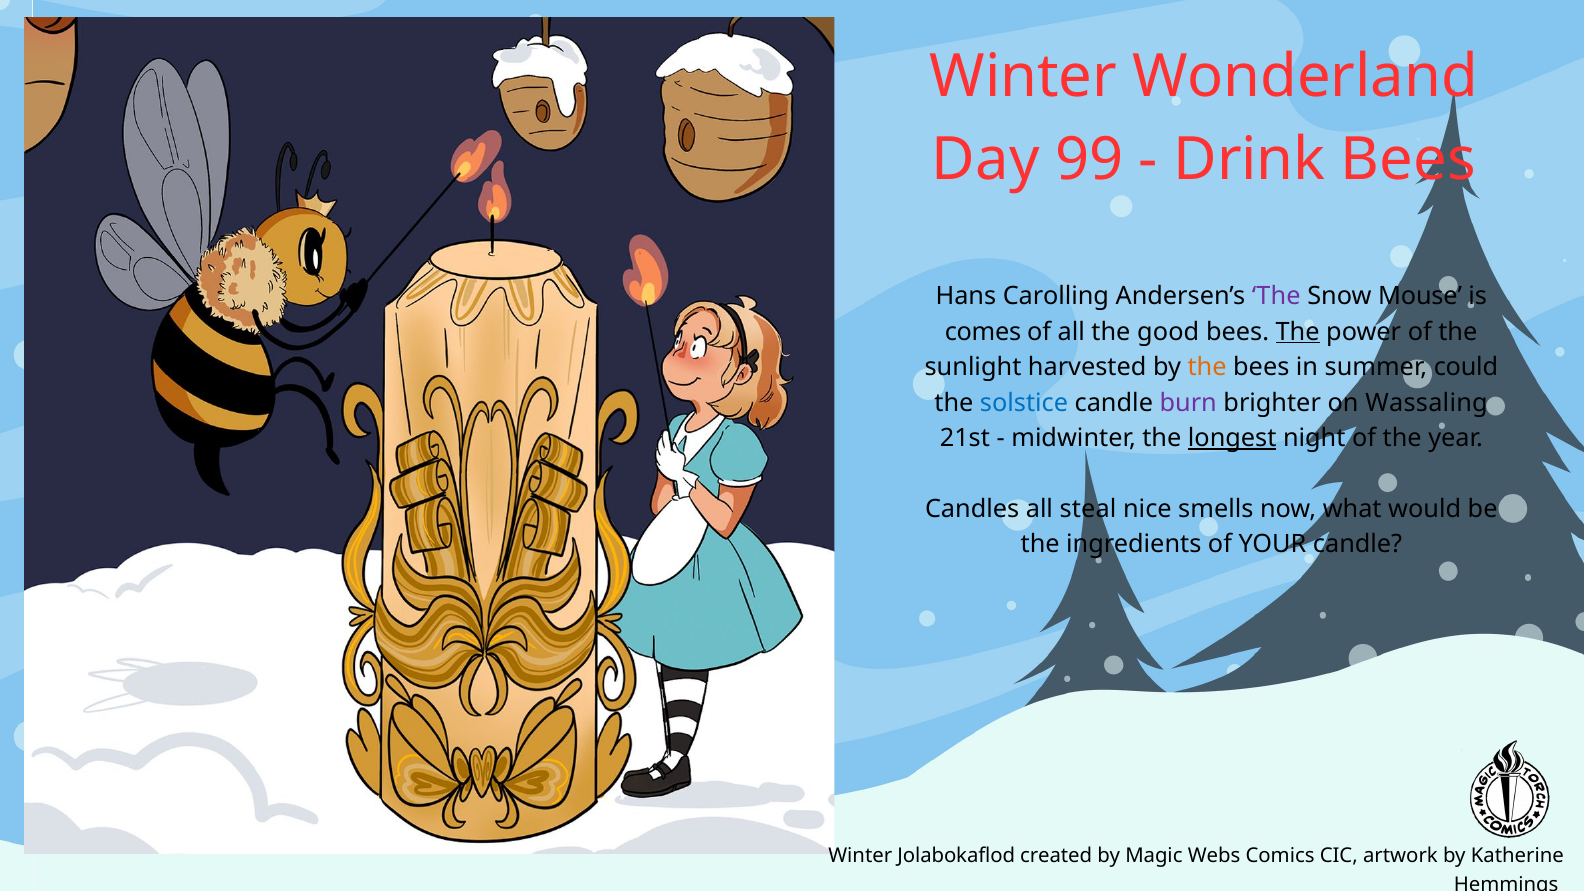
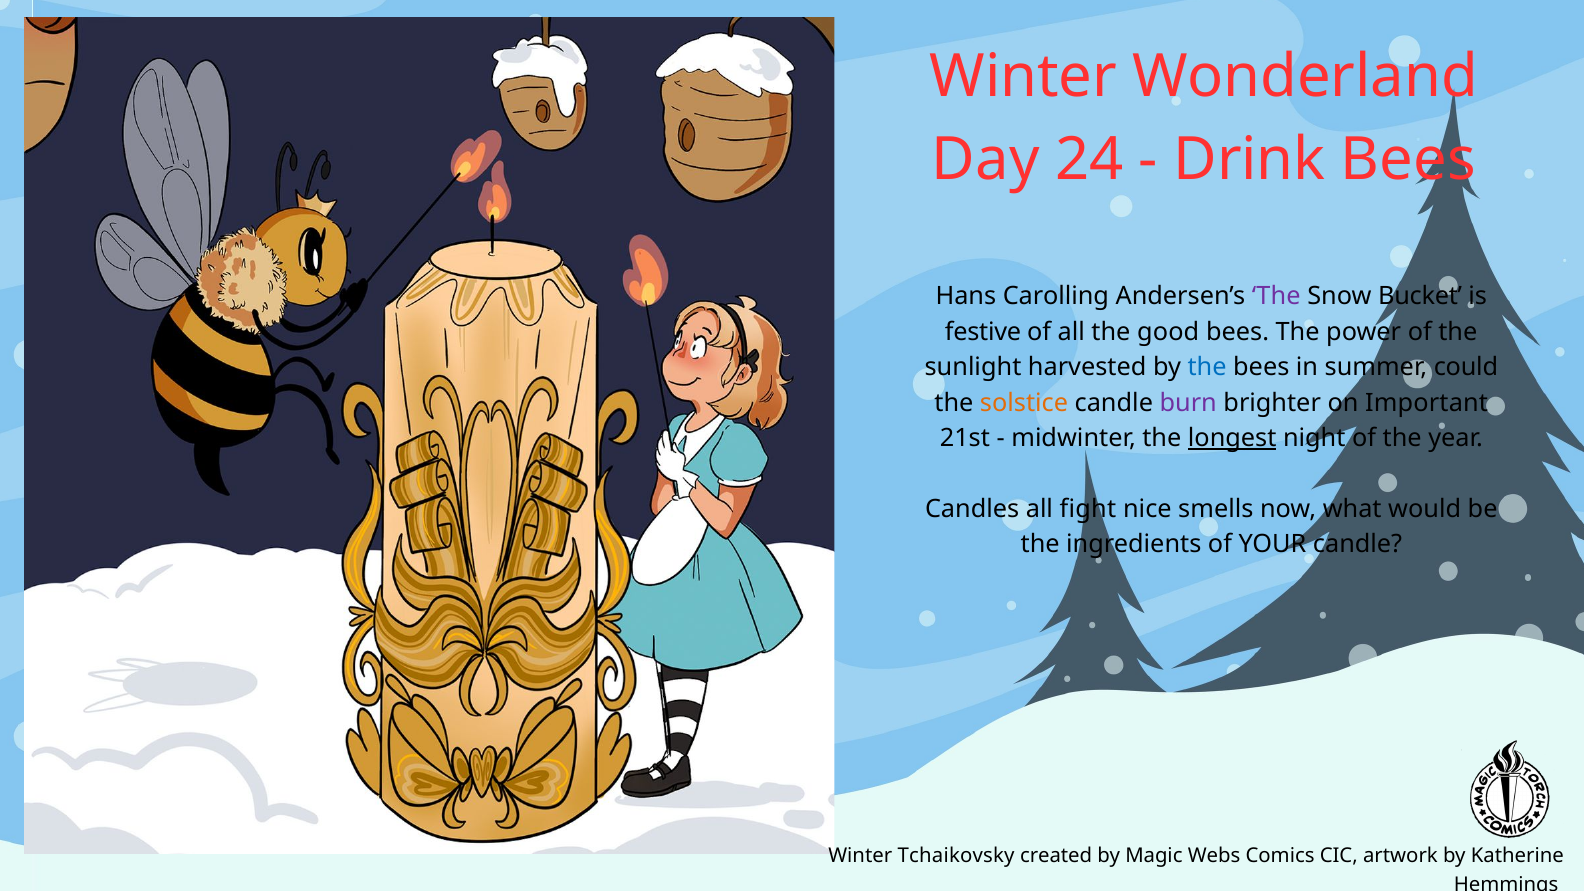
99: 99 -> 24 (1089, 160)
Mouse: Mouse -> Bucket (1420, 296)
comes: comes -> festive (983, 332)
The underline: present -> none (1298, 332)
the colour: orange -> blue (1207, 367)
solstice colour: blue -> orange (1024, 403)
Wassaling: Wassaling -> Important (1427, 403)
steal: steal -> fight (1088, 509)
Jolabokaflod: Jolabokaflod -> Tchaikovsky (956, 856)
